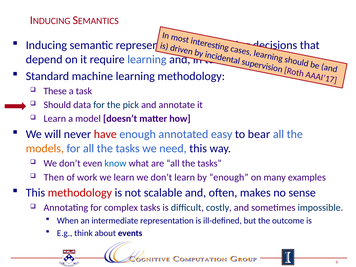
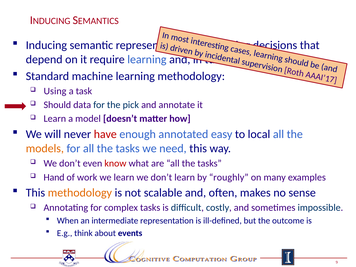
These: These -> Using (55, 91)
bear: bear -> local (259, 134)
know colour: blue -> red (115, 163)
Then: Then -> Hand (54, 177)
by enough: enough -> roughly (229, 177)
methodology colour: red -> orange (80, 193)
